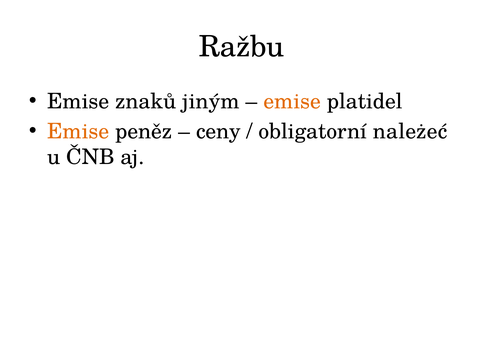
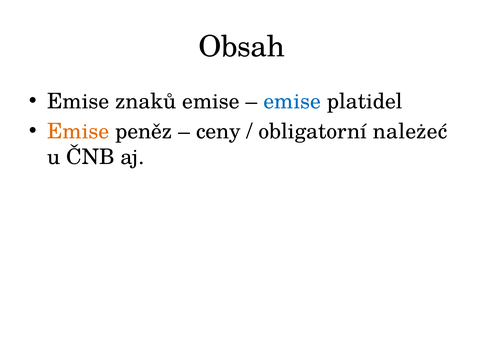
Ražbu: Ražbu -> Obsah (242, 47)
znaků jiným: jiným -> emise (211, 101)
emise colour: orange -> blue (292, 101)
